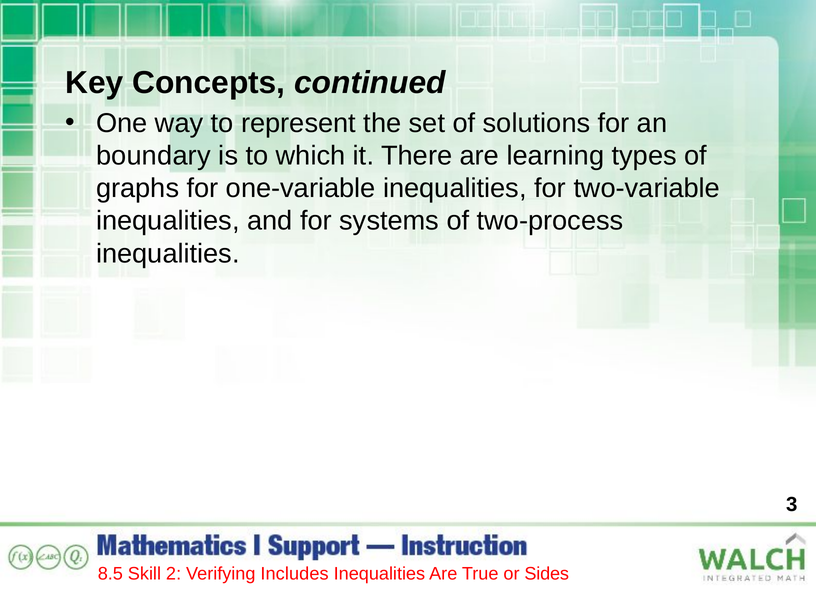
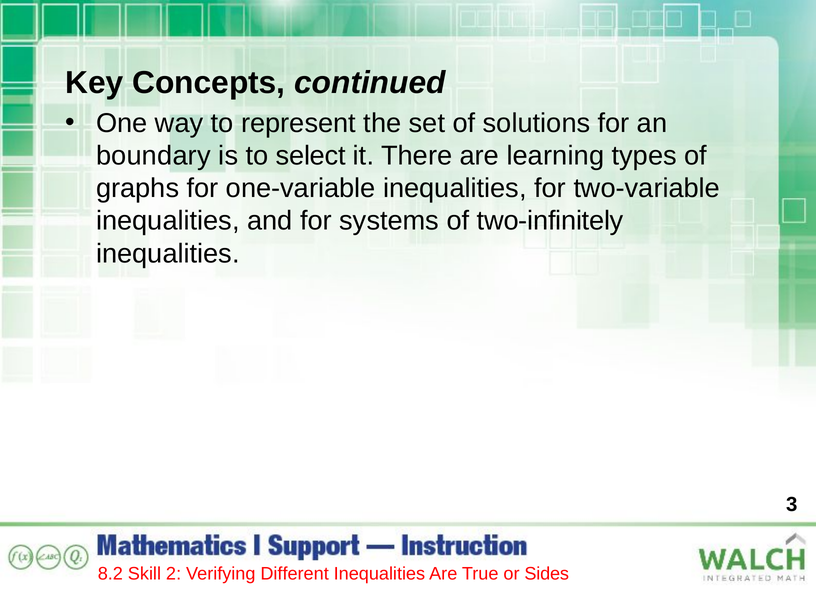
which: which -> select (311, 156)
two‑process: two‑process -> two‑infinitely (550, 221)
8.5: 8.5 -> 8.2 (110, 574)
Includes: Includes -> Different (295, 574)
